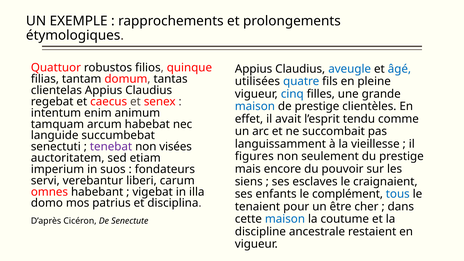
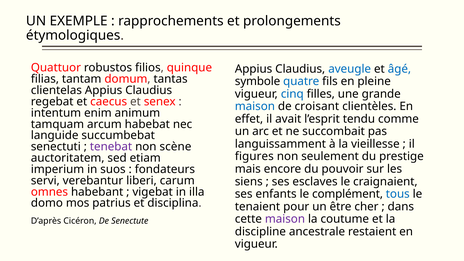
utilisées: utilisées -> symbole (258, 81)
de prestige: prestige -> croisant (317, 106)
visées: visées -> scène (175, 147)
maison colour: blue -> purple (285, 219)
